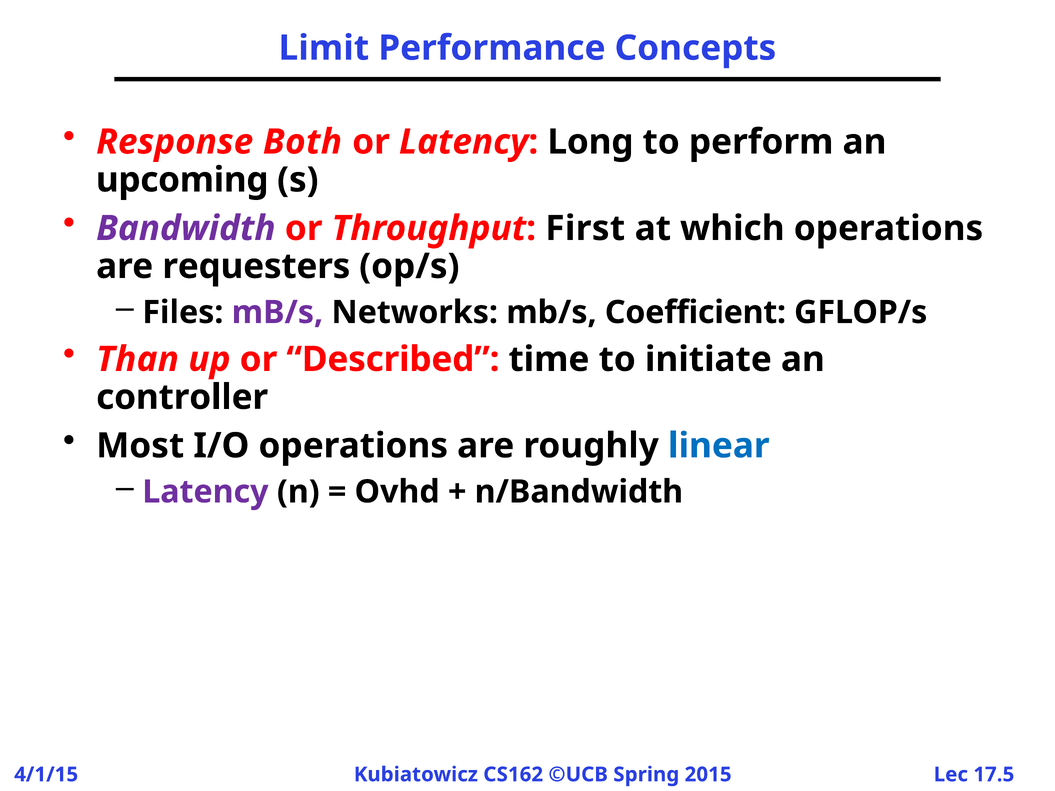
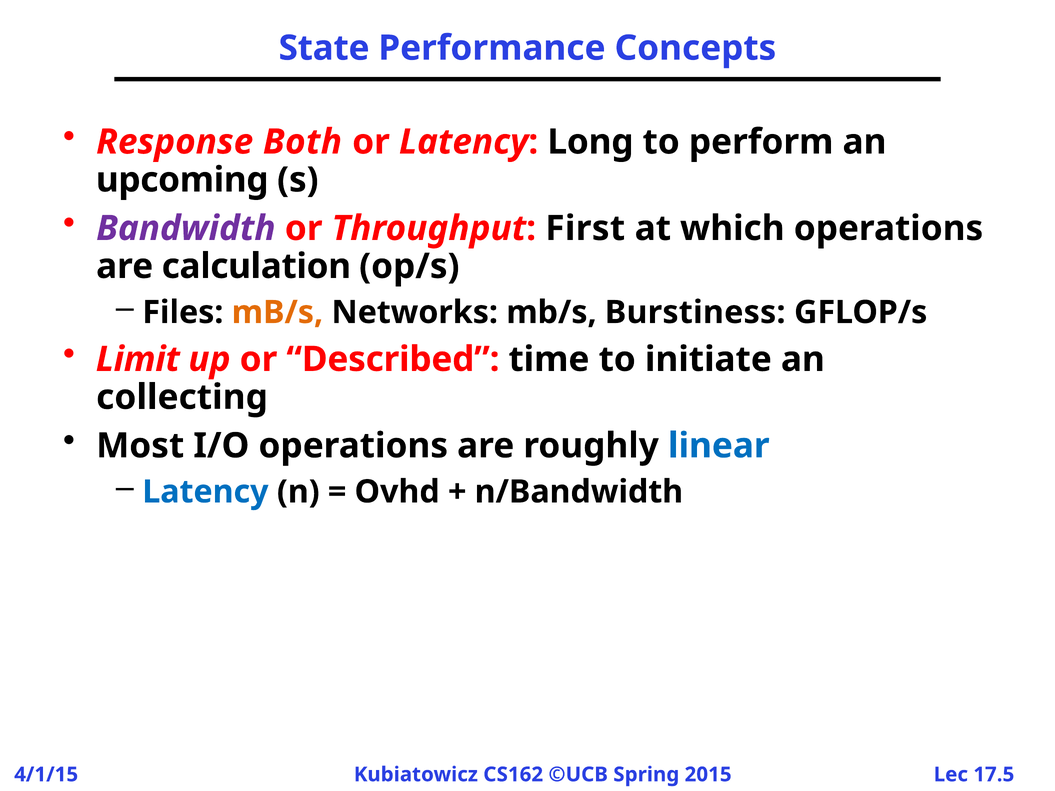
Limit: Limit -> State (324, 48)
requesters: requesters -> calculation (256, 266)
mB/s colour: purple -> orange (277, 312)
Coefficient: Coefficient -> Burstiness (695, 312)
Than: Than -> Limit (138, 359)
controller: controller -> collecting (182, 397)
Latency colour: purple -> blue (205, 492)
